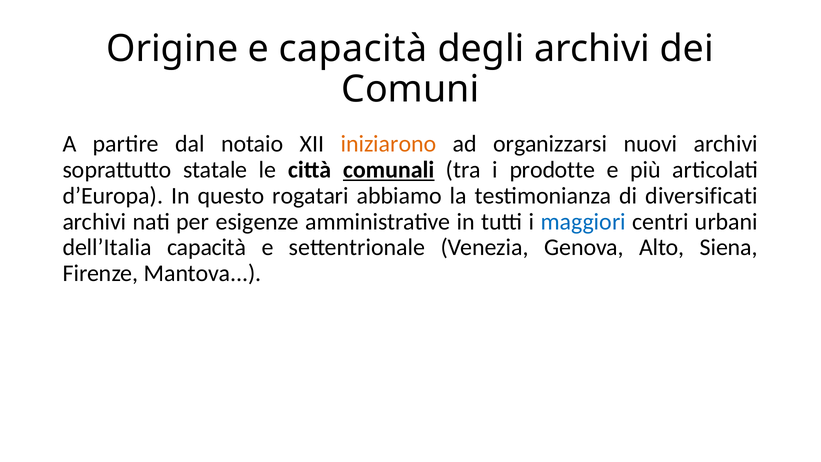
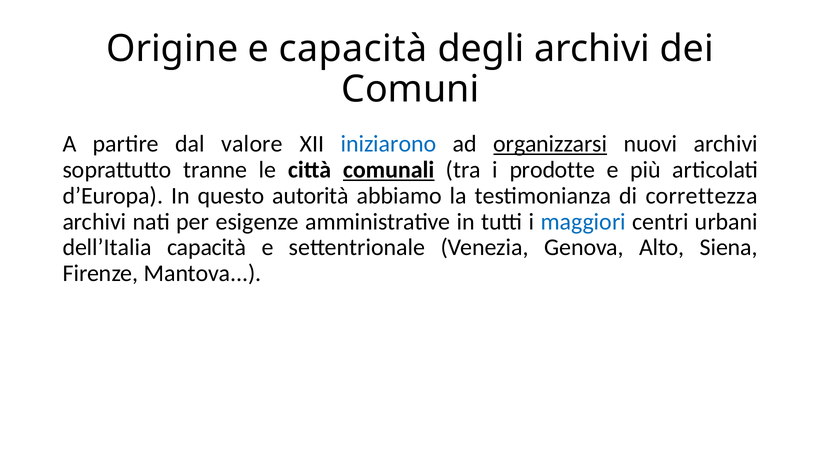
notaio: notaio -> valore (252, 144)
iniziarono colour: orange -> blue (388, 144)
organizzarsi underline: none -> present (550, 144)
statale: statale -> tranne (215, 170)
rogatari: rogatari -> autorità (311, 196)
diversificati: diversificati -> correttezza (702, 196)
